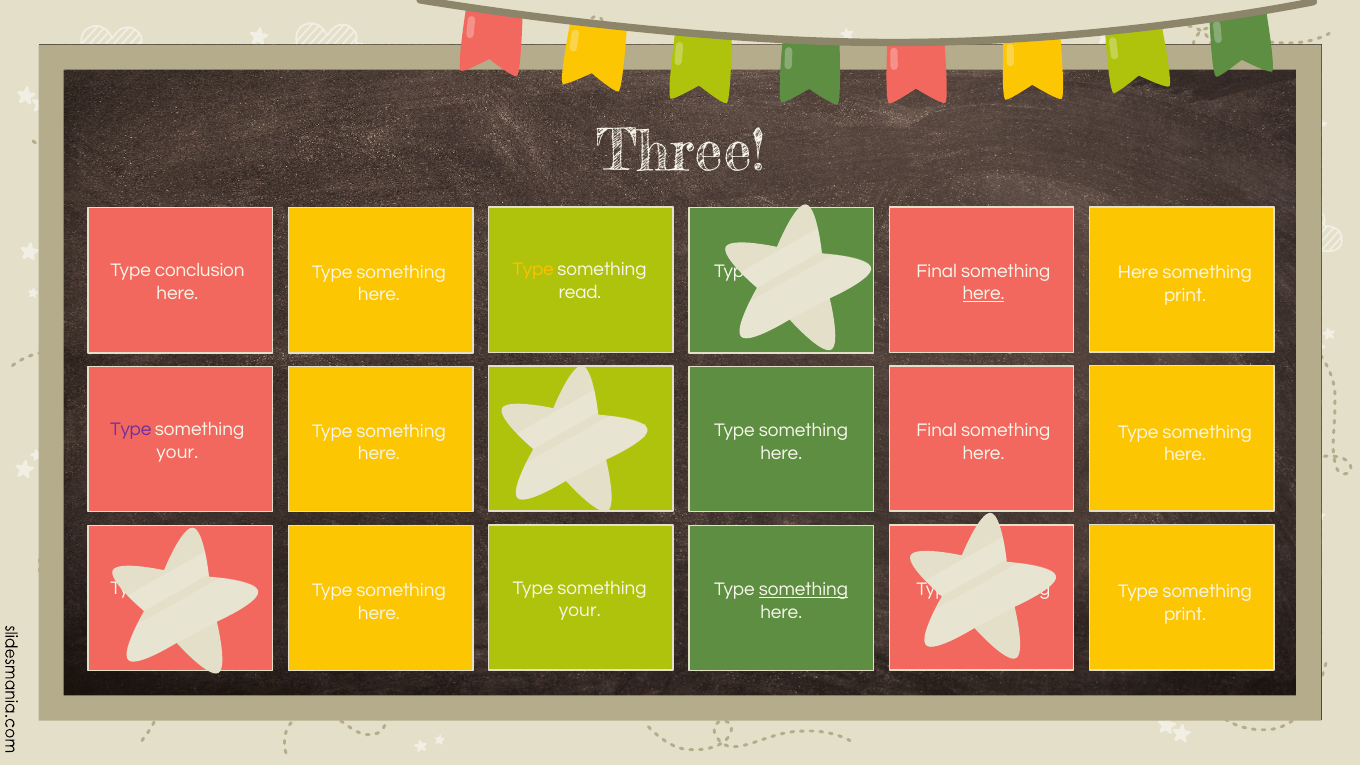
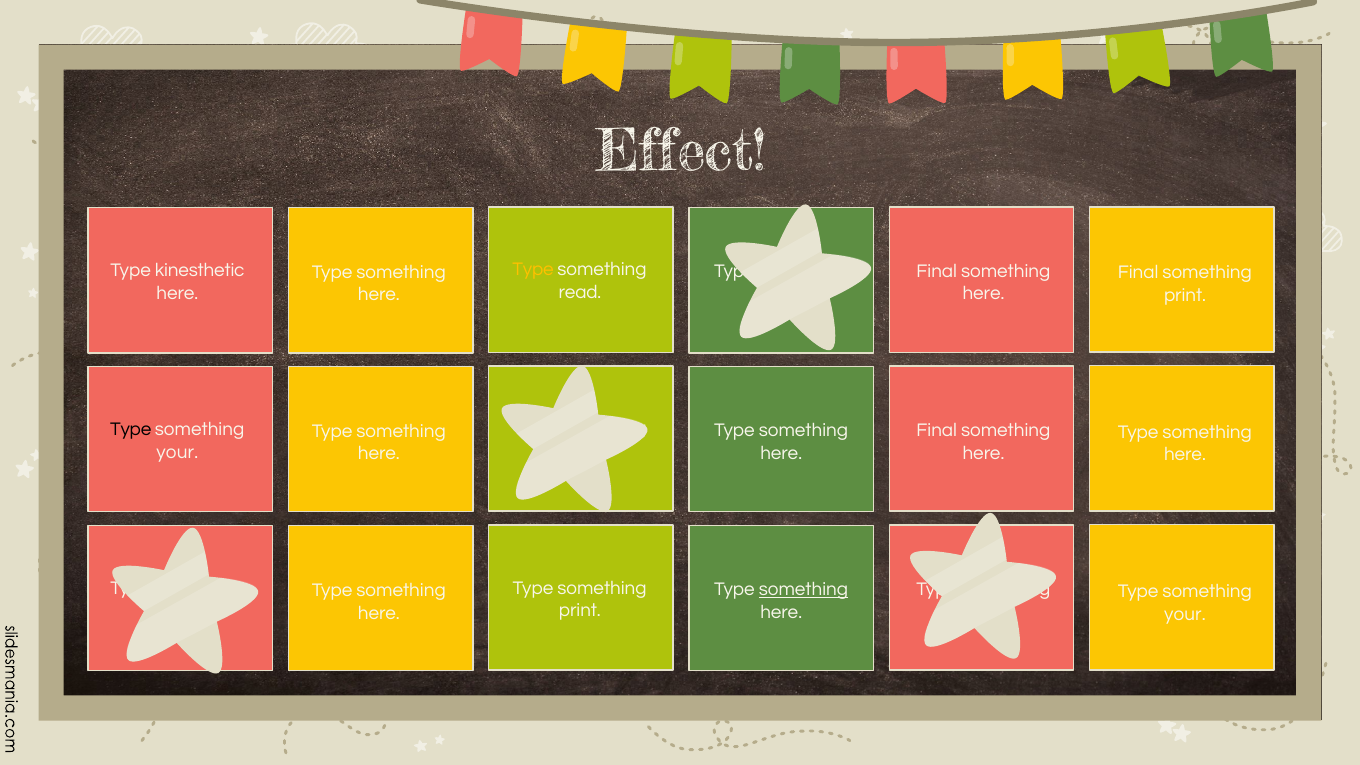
Three: Three -> Effect (681, 152)
conclusion: conclusion -> kinesthetic (200, 270)
Here: Here -> Final (1138, 273)
here underline: present -> none (984, 294)
Type colour: purple -> black (131, 429)
your: your -> print (580, 611)
print: print -> your (1185, 614)
